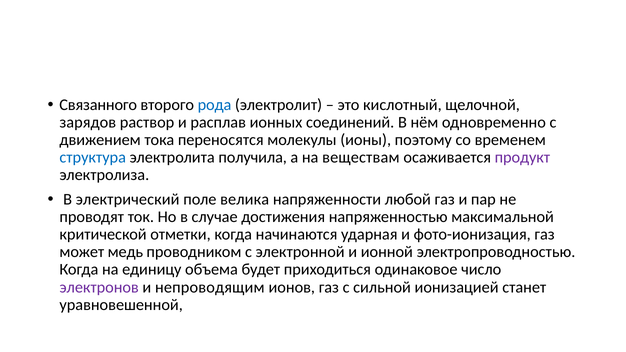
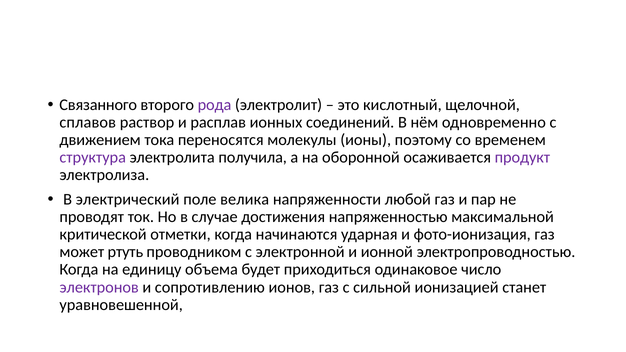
рода colour: blue -> purple (215, 105)
зарядов: зарядов -> сплавов (88, 122)
структура colour: blue -> purple (93, 158)
веществам: веществам -> оборонной (361, 158)
медь: медь -> ртуть (125, 252)
непроводящим: непроводящим -> сопротивлению (210, 287)
